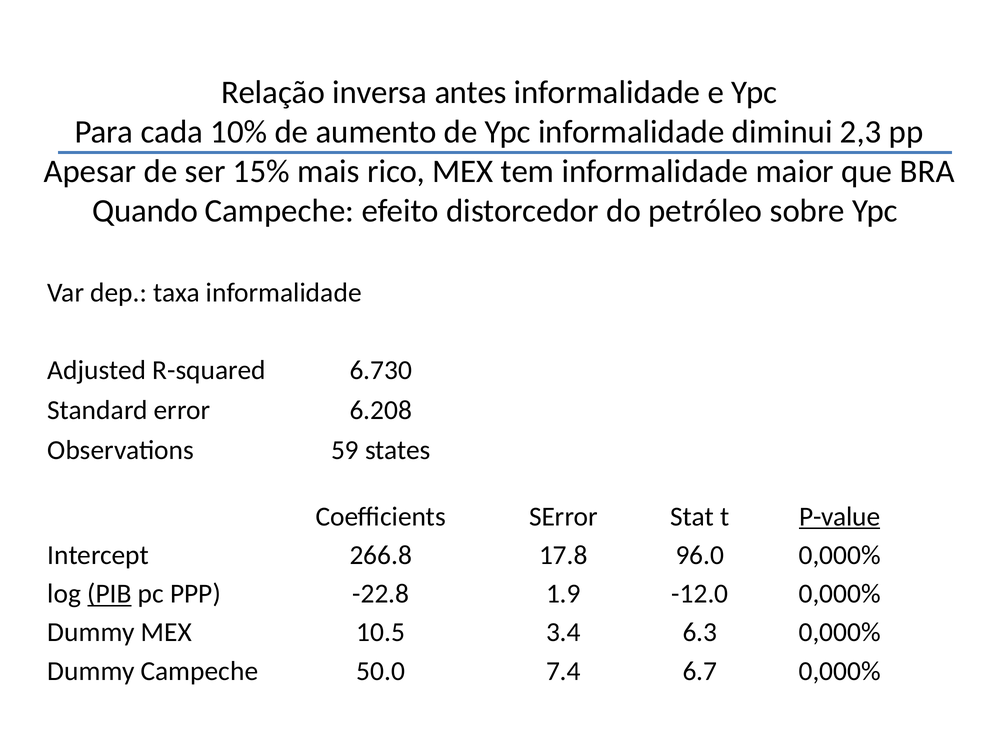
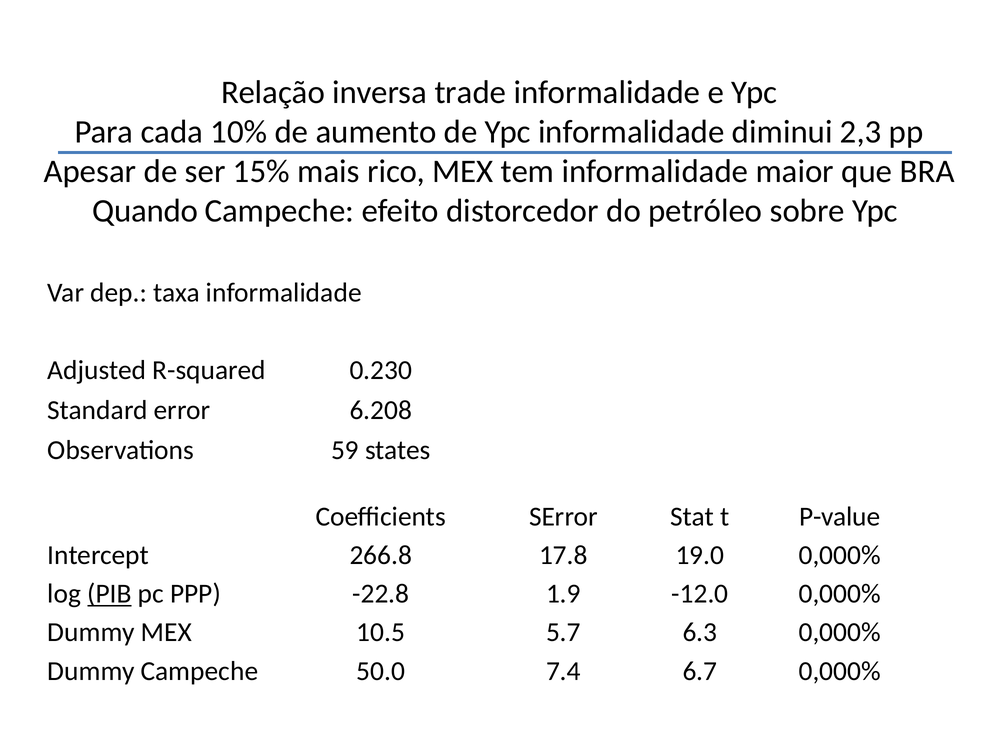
antes: antes -> trade (470, 92)
6.730: 6.730 -> 0.230 (381, 370)
P-value underline: present -> none (840, 517)
96.0: 96.0 -> 19.0 (700, 555)
3.4: 3.4 -> 5.7 (563, 633)
